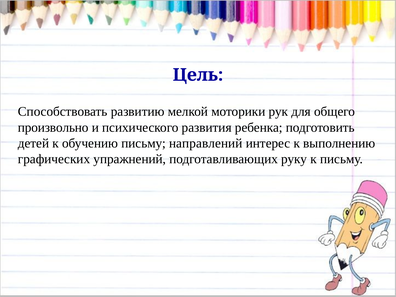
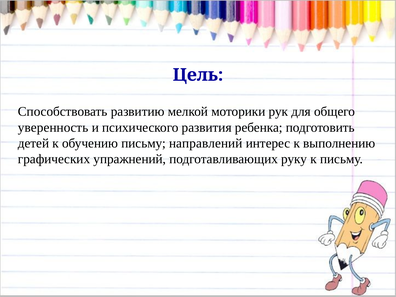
произвольно: произвольно -> уверенность (53, 127)
